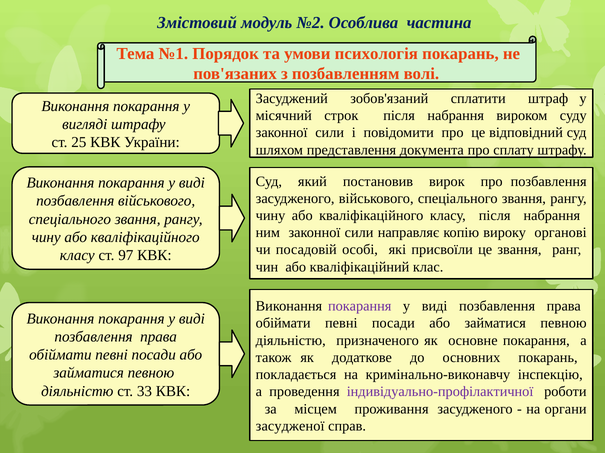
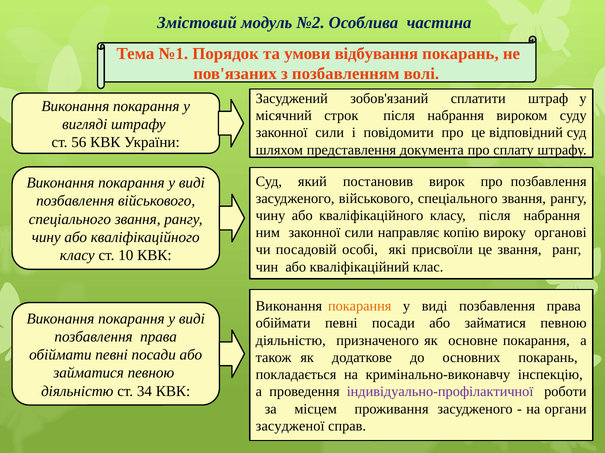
психологія: психологія -> відбування (376, 54)
25: 25 -> 56 (79, 143)
97: 97 -> 10 (126, 256)
покарання colour: purple -> orange (360, 307)
33: 33 -> 34 (144, 392)
